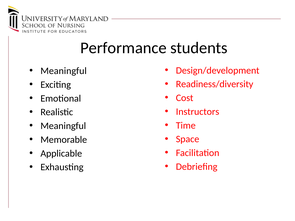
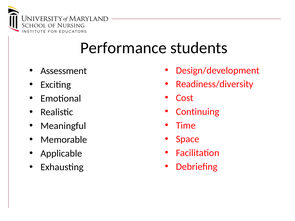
Meaningful: Meaningful -> Assessment (64, 71)
Instructors: Instructors -> Continuing (198, 112)
